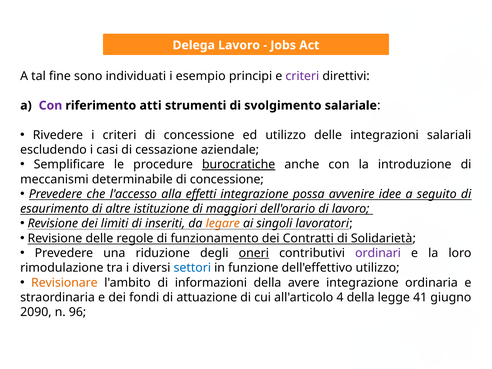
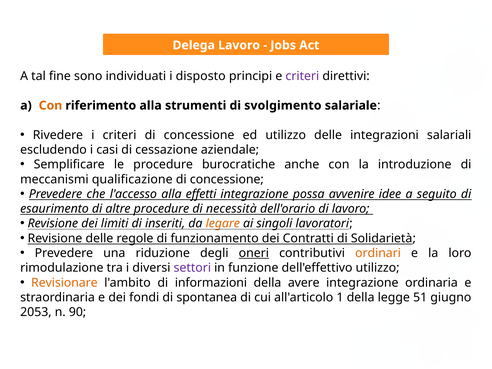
esempio: esempio -> disposto (201, 76)
Con colour: purple -> orange (50, 105)
riferimento atti: atti -> alla (151, 105)
burocratiche underline: present -> none (239, 165)
determinabile: determinabile -> qualificazione (132, 179)
altre istituzione: istituzione -> procedure (161, 209)
maggiori: maggiori -> necessità (231, 209)
ordinari colour: purple -> orange (378, 253)
settori colour: blue -> purple (192, 268)
attuazione: attuazione -> spontanea (207, 297)
4: 4 -> 1 (340, 297)
41: 41 -> 51 (420, 297)
2090: 2090 -> 2053 (36, 312)
96: 96 -> 90 (78, 312)
